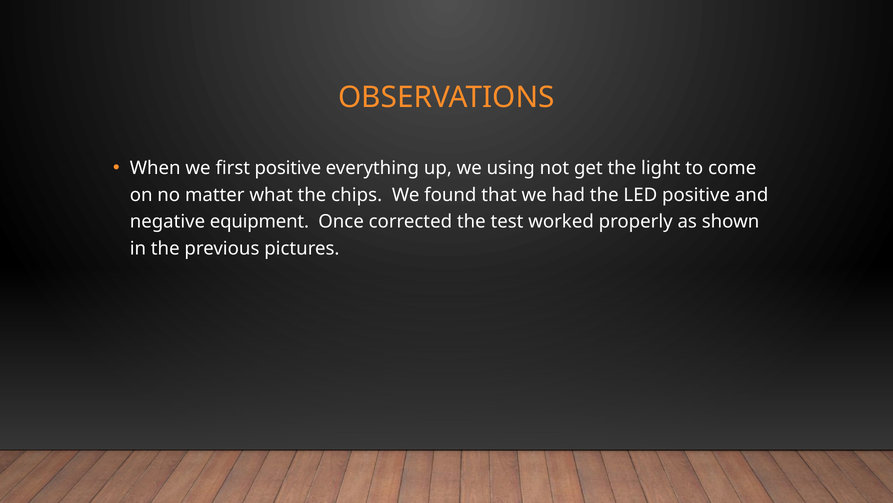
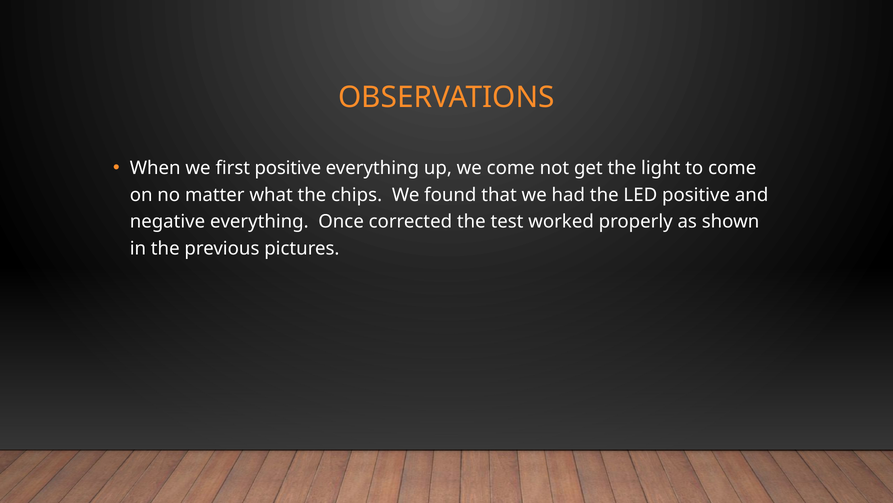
we using: using -> come (511, 168)
negative equipment: equipment -> everything (259, 221)
